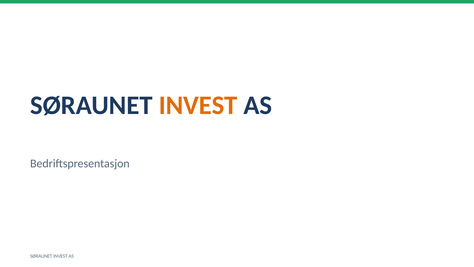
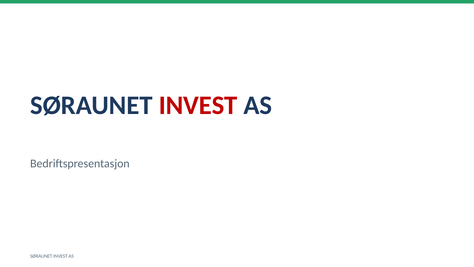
INVEST colour: orange -> red (198, 105)
